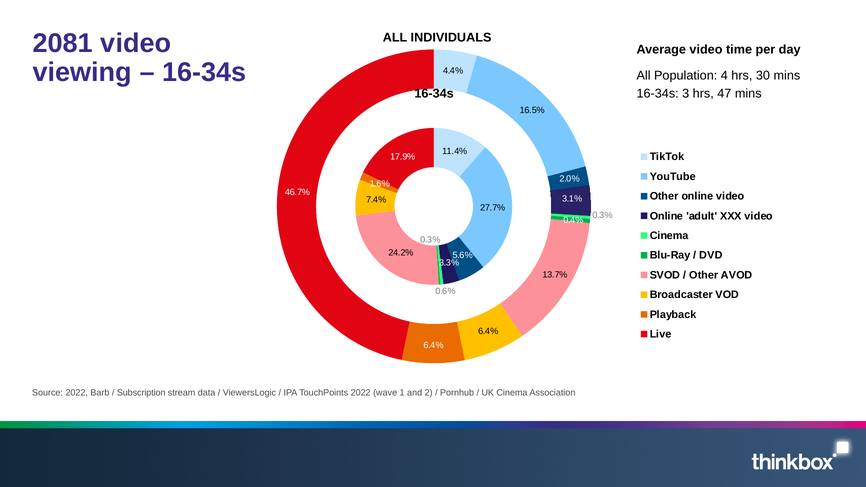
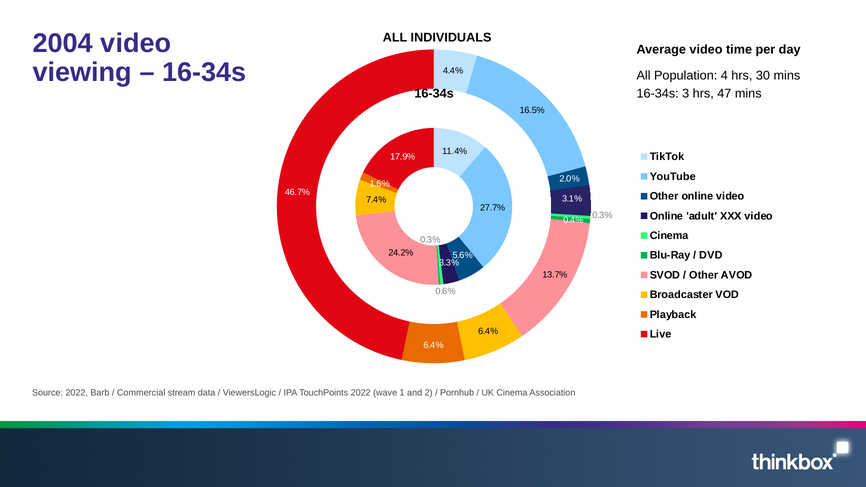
2081: 2081 -> 2004 (63, 43)
Subscription: Subscription -> Commercial (141, 393)
